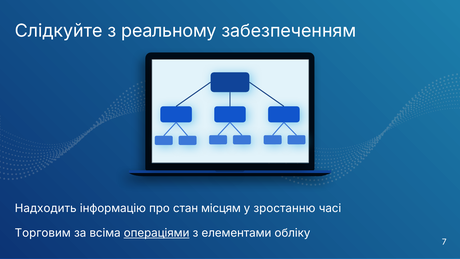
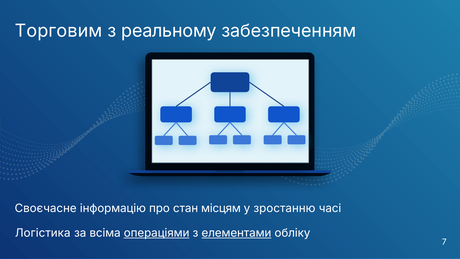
Слідкуйте: Слідкуйте -> Торговим (59, 31)
Надходить: Надходить -> Своєчасне (46, 208)
Торговим: Торговим -> Логістика (43, 233)
елементами underline: none -> present (236, 233)
